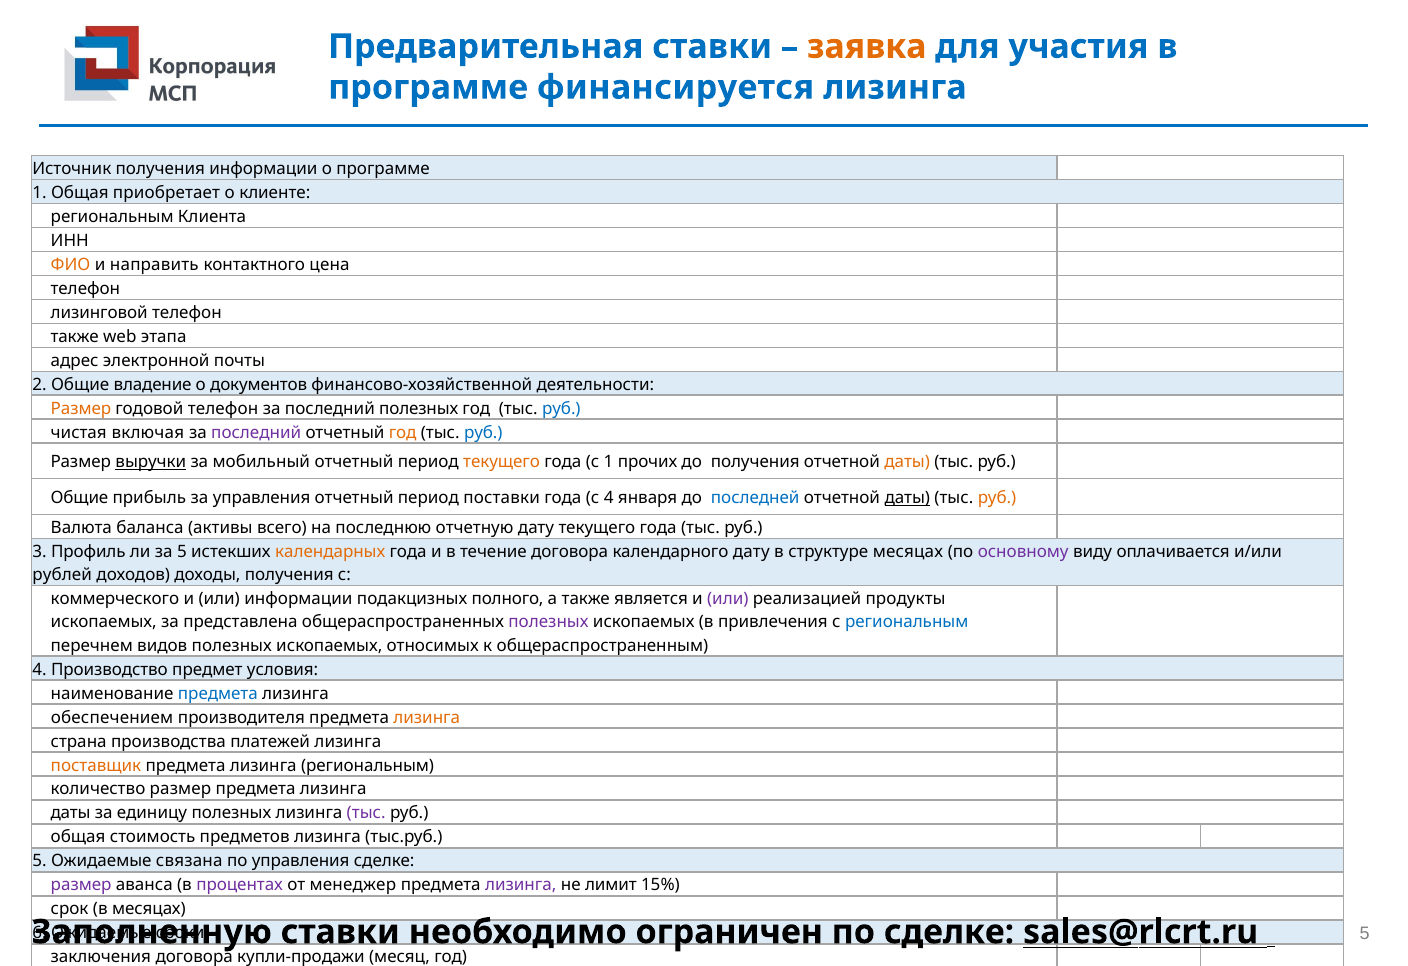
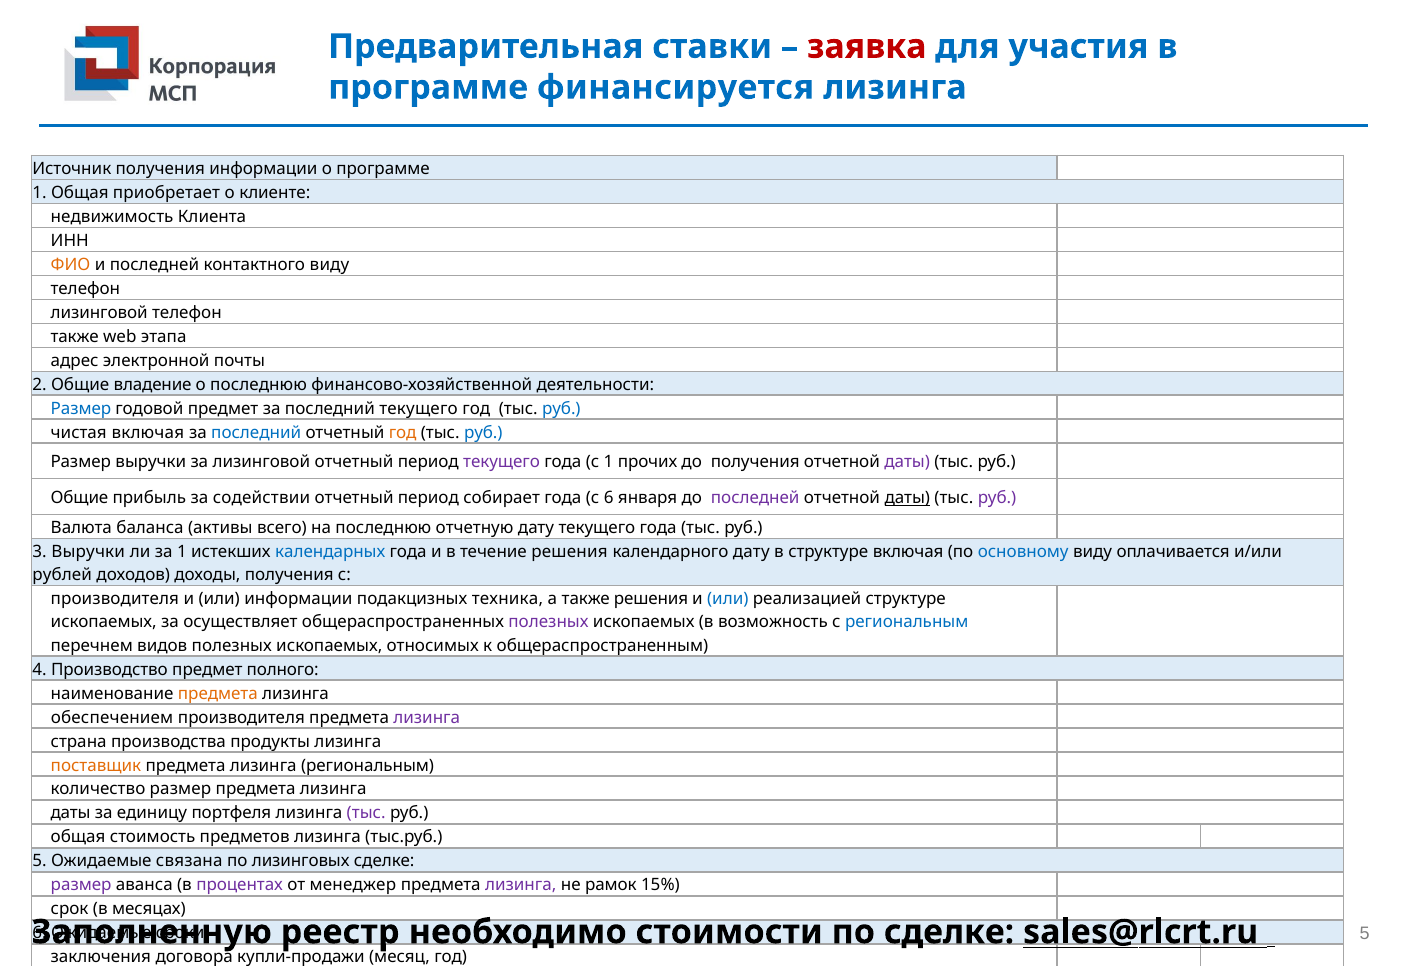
заявка colour: orange -> red (867, 47)
региональным: региональным -> недвижимость (112, 216)
и направить: направить -> последней (154, 264)
контактного цена: цена -> виду (330, 264)
о документов: документов -> последнюю (259, 384)
Размер colour: orange -> blue (81, 408)
годовой телефон: телефон -> предмет (223, 408)
последний полезных: полезных -> текущего (419, 408)
последний colour: purple -> blue (256, 432)
выручки underline: present -> none (151, 462)
за мобильный: мобильный -> лизинговой (261, 462)
текущего colour: orange -> purple (502, 462)
даты colour: orange -> purple (907, 462)
за управления: управления -> содействии (261, 498)
поставки: поставки -> собирает (502, 498)
с 4: 4 -> 6 (609, 498)
последней colour: blue -> purple (755, 498)
руб colour: orange -> purple (997, 498)
3 Профиль: Профиль -> Выручки (88, 552)
за 5: 5 -> 1 (182, 552)
календарных colour: orange -> blue (330, 552)
течение договора: договора -> решения (570, 552)
структуре месяцах: месяцах -> включая (908, 552)
основному colour: purple -> blue (1023, 552)
коммерческого: коммерческого -> производителя (115, 599)
полного: полного -> техника (507, 599)
также является: является -> решения (651, 599)
или colour: purple -> blue (728, 599)
реализацией продукты: продукты -> структуре (906, 599)
представлена: представлена -> осуществляет (240, 622)
привлечения: привлечения -> возможность (773, 622)
условия: условия -> полного (283, 669)
предмета colour: blue -> orange (218, 693)
лизинга colour: orange -> purple (427, 717)
платежей: платежей -> продукты (270, 741)
единицу полезных: полезных -> портфеля (231, 813)
по управления: управления -> лизинговых (301, 861)
лимит: лимит -> рамок (611, 885)
ставки: ставки -> реестр (340, 932)
ограничен: ограничен -> стоимости (729, 932)
